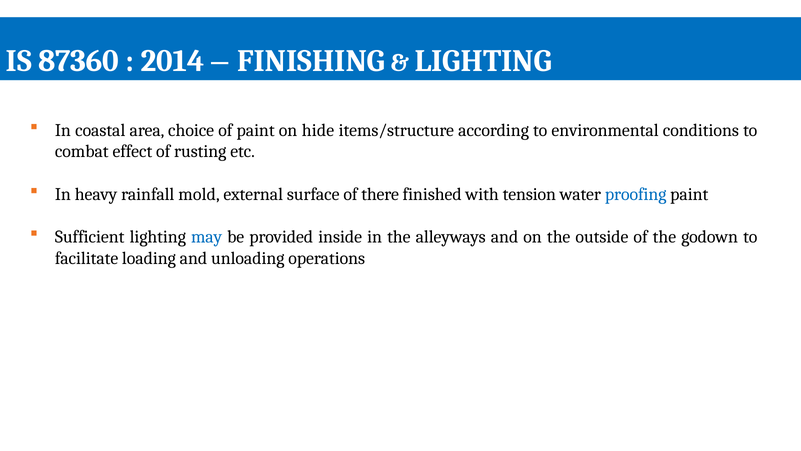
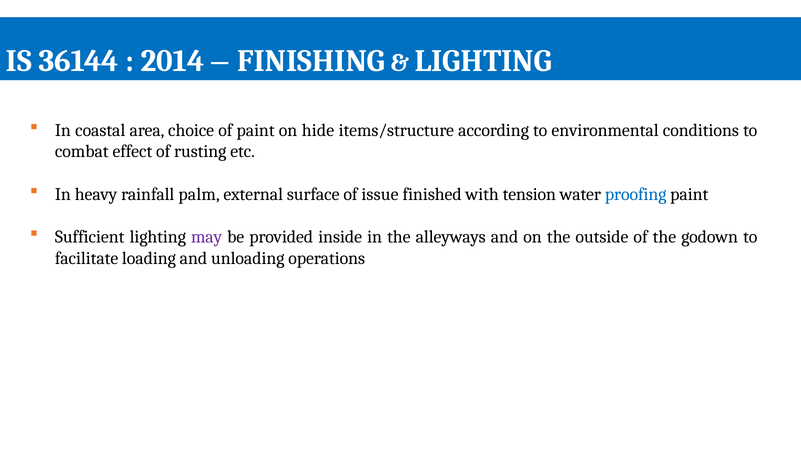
87360: 87360 -> 36144 (79, 61)
mold: mold -> palm (199, 194)
there: there -> issue (380, 194)
may colour: blue -> purple (207, 237)
